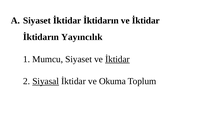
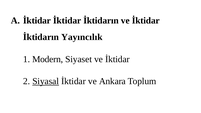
Siyaset: Siyaset -> İktidar (37, 21)
Mumcu: Mumcu -> Modern (48, 59)
İktidar underline: present -> none (117, 59)
Okuma: Okuma -> Ankara (112, 81)
